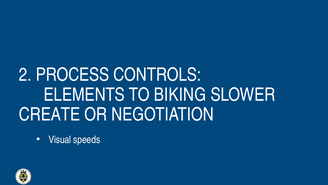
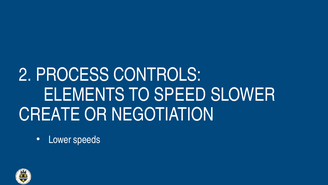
BIKING: BIKING -> SPEED (180, 94)
Visual: Visual -> Lower (60, 139)
